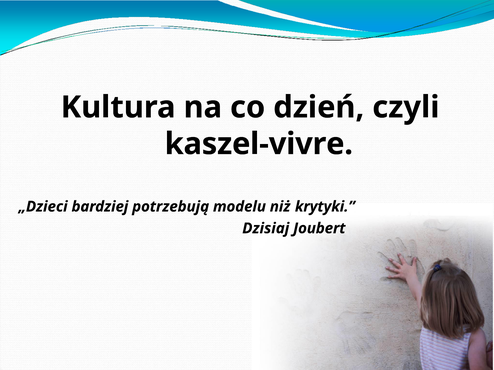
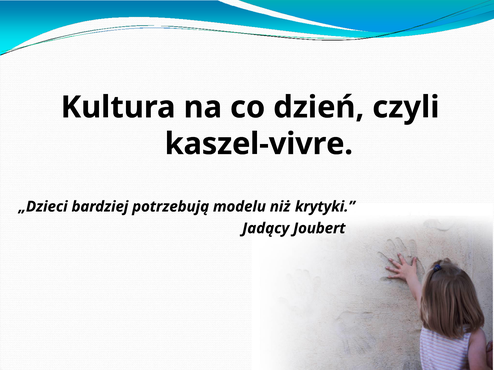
Dzisiaj: Dzisiaj -> Jadący (266, 229)
